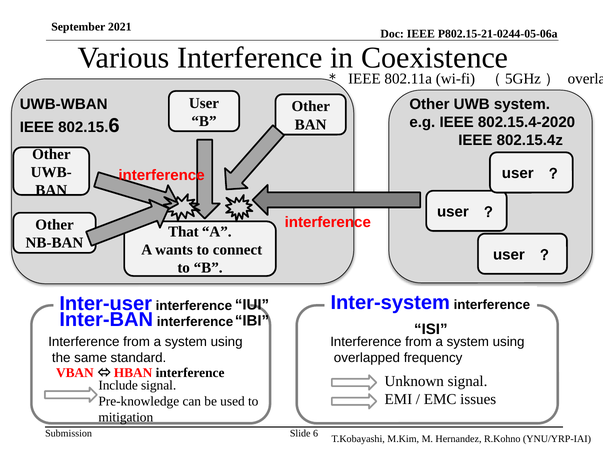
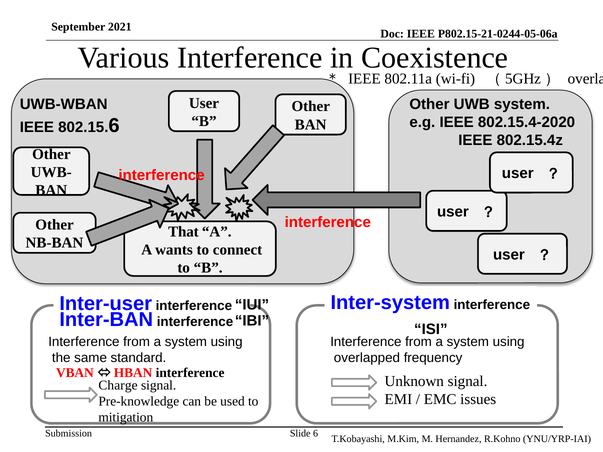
Include: Include -> Charge (118, 385)
